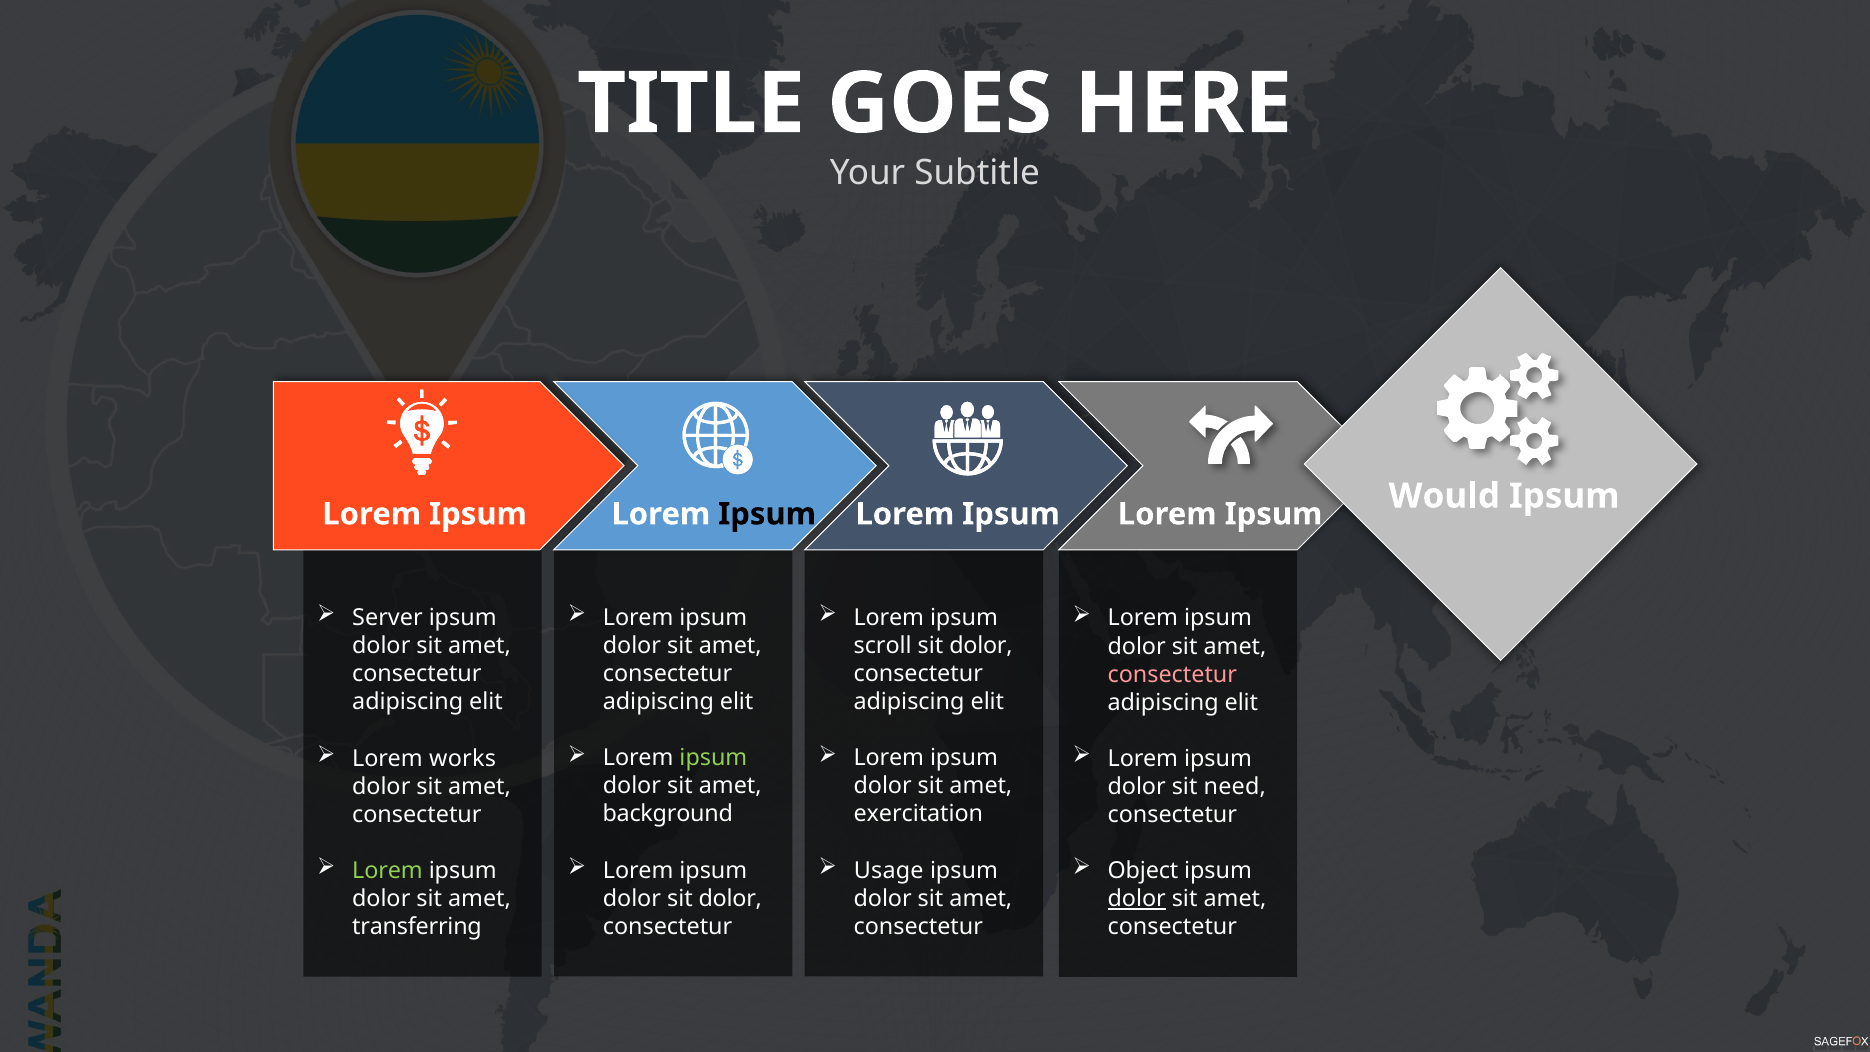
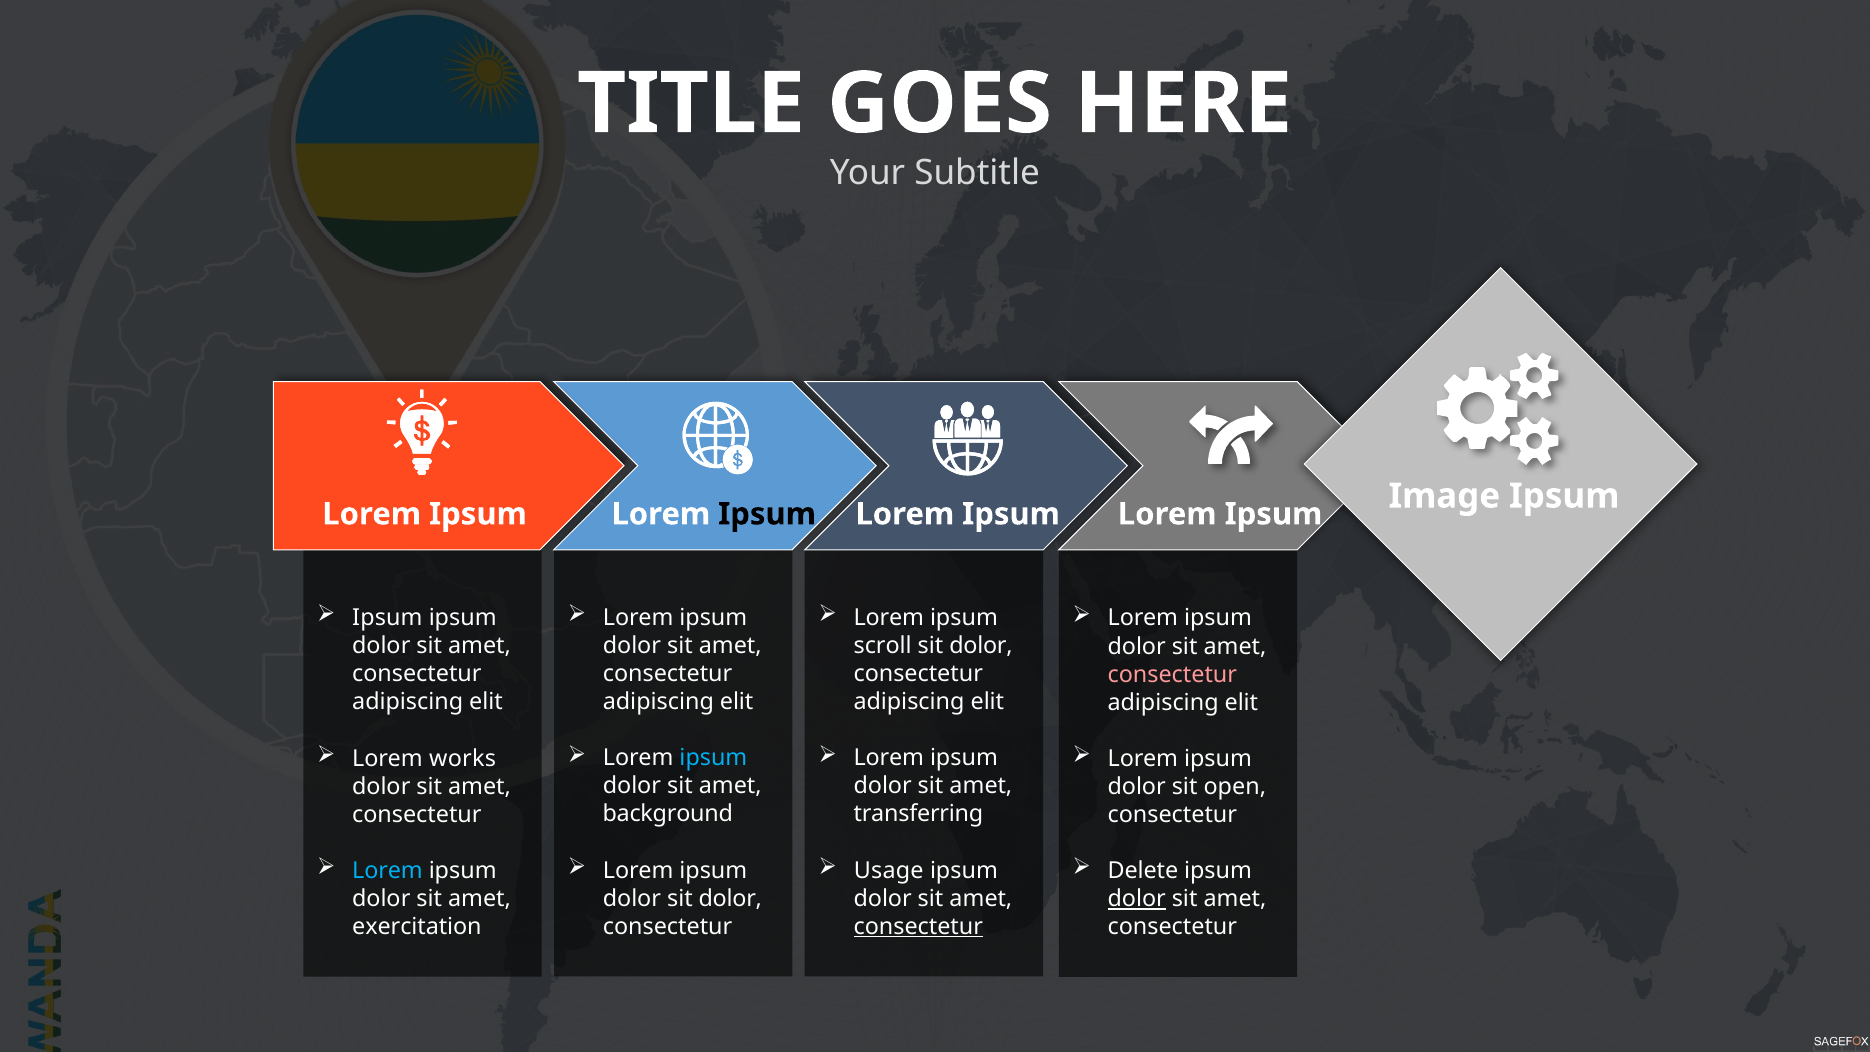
Would: Would -> Image (1444, 496)
Server: Server -> Ipsum (387, 618)
ipsum colour: light green -> light blue (713, 758)
need: need -> open (1235, 786)
exercitation: exercitation -> transferring (918, 814)
Lorem colour: light green -> light blue (388, 870)
Object: Object -> Delete (1143, 871)
transferring: transferring -> exercitation (417, 926)
consectetur underline: none -> present (918, 926)
